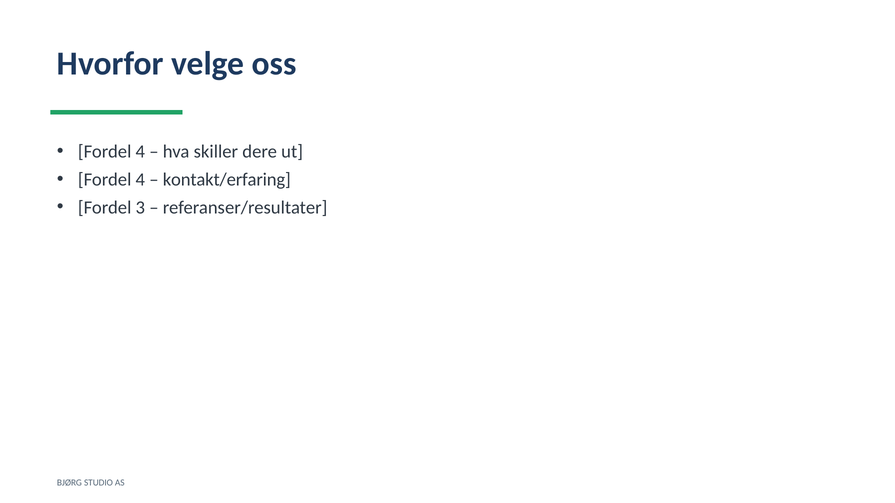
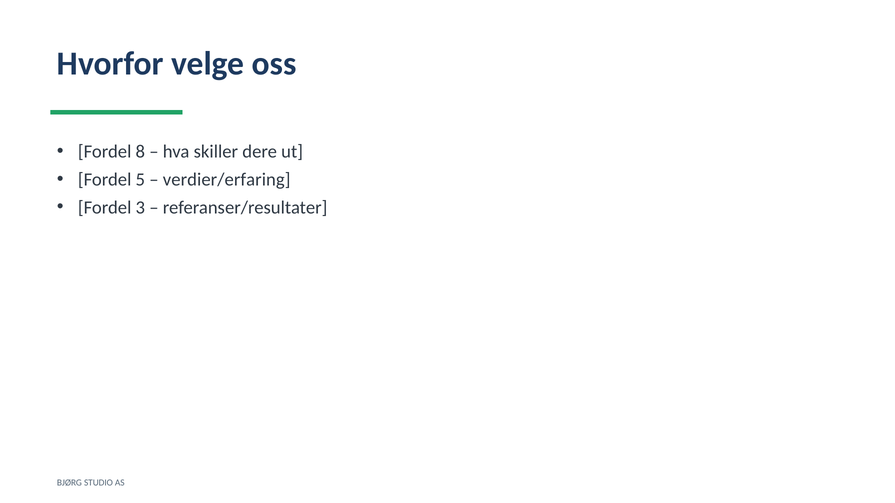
4: 4 -> 8 (140, 152)
4: 4 -> 5 (140, 180)
kontakt/erfaring: kontakt/erfaring -> verdier/erfaring (227, 180)
